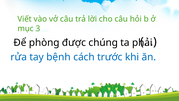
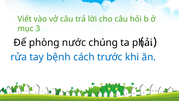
được: được -> nước (74, 42)
